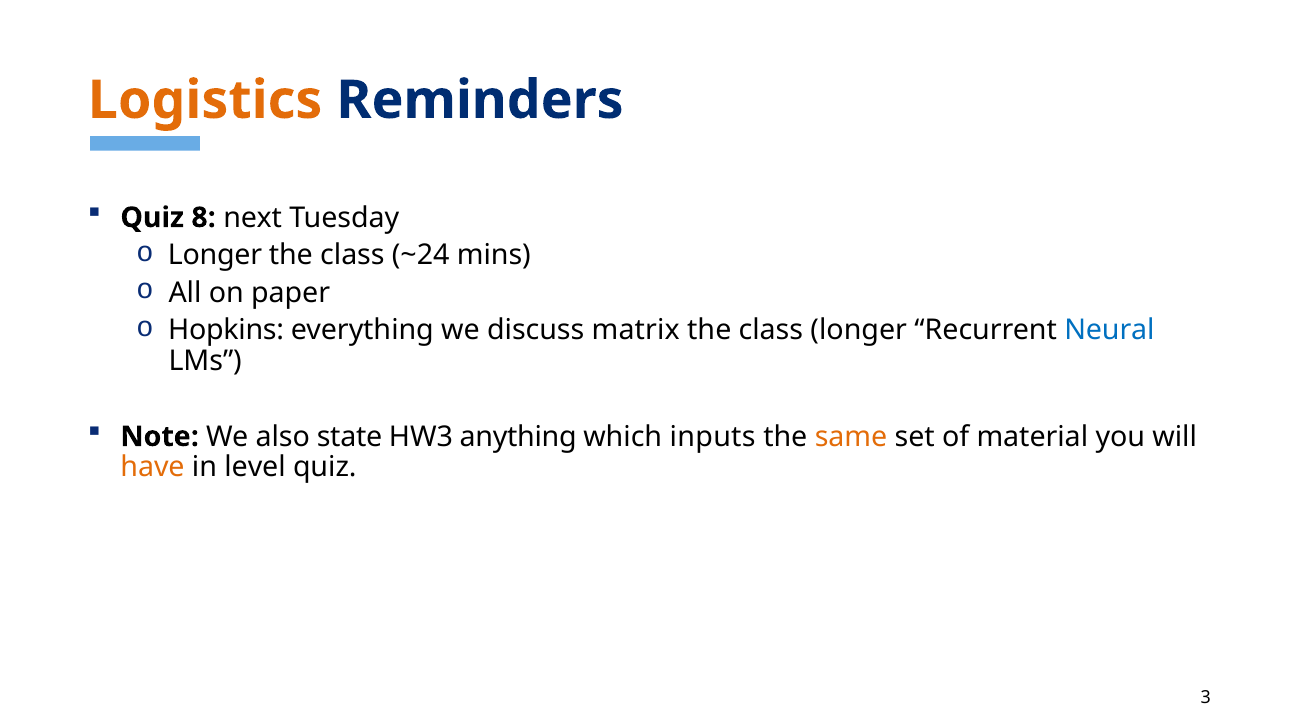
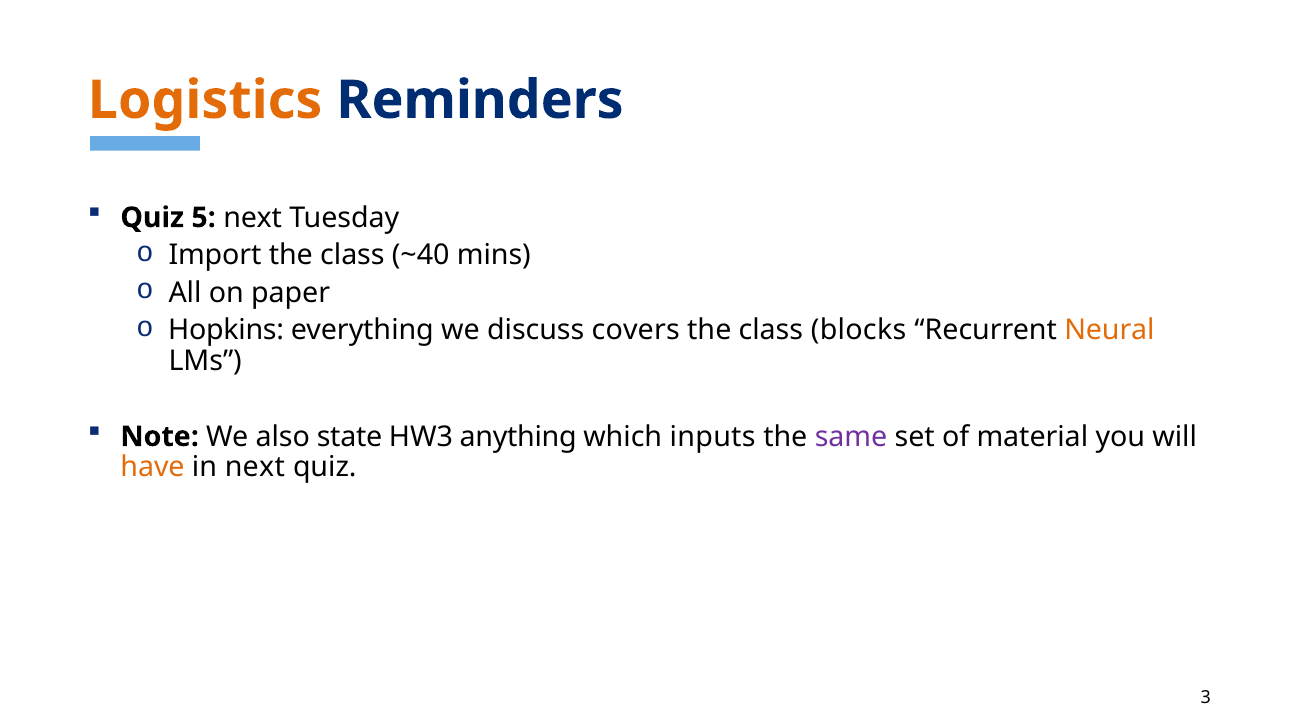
8: 8 -> 5 (204, 218)
Longer: Longer -> Import (215, 255)
~24: ~24 -> ~40 (421, 255)
matrix: matrix -> covers (636, 330)
class longer: longer -> blocks (859, 330)
Neural colour: blue -> orange (1109, 330)
same colour: orange -> purple (851, 437)
in level: level -> next (255, 468)
